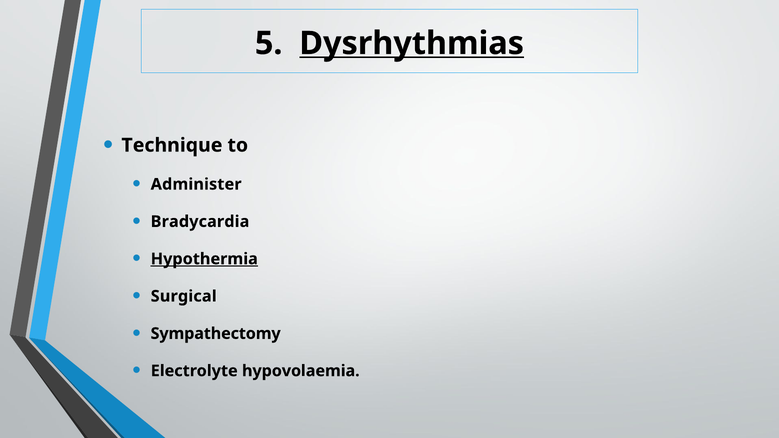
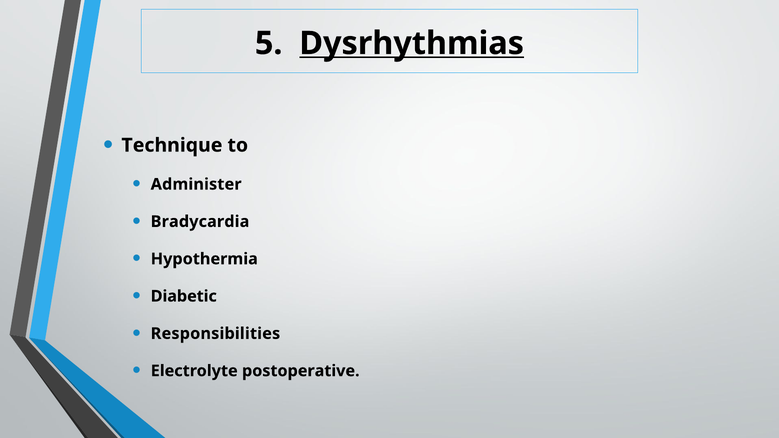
Hypothermia underline: present -> none (204, 259)
Surgical: Surgical -> Diabetic (184, 296)
Sympathectomy: Sympathectomy -> Responsibilities (215, 334)
hypovolaemia: hypovolaemia -> postoperative (301, 371)
